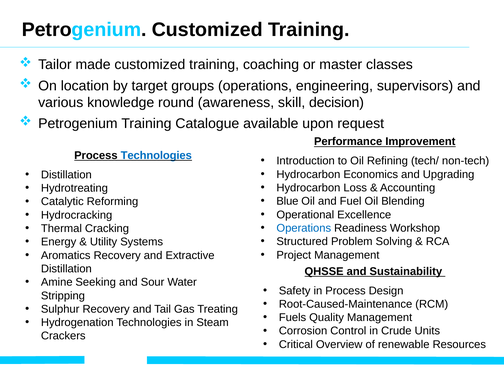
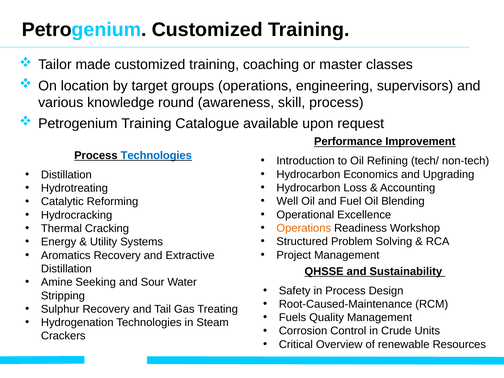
skill decision: decision -> process (336, 103)
Blue: Blue -> Well (287, 201)
Operations colour: blue -> orange (304, 228)
